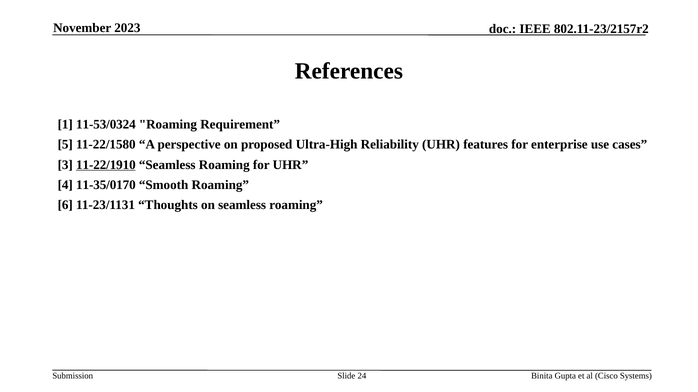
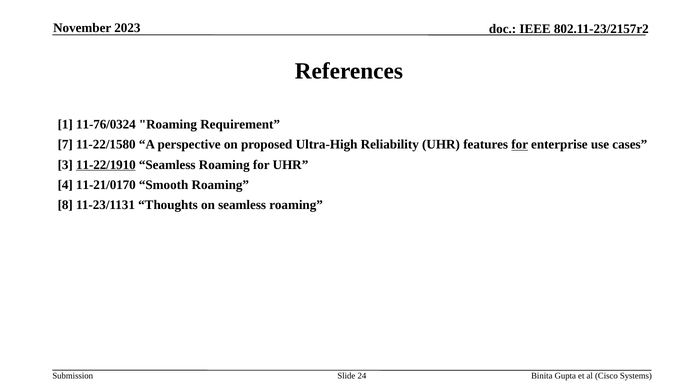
11-53/0324: 11-53/0324 -> 11-76/0324 (106, 125)
5: 5 -> 7 (65, 145)
for underline: none -> present (520, 145)
11-35/0170: 11-35/0170 -> 11-21/0170 (106, 185)
6: 6 -> 8 (65, 205)
